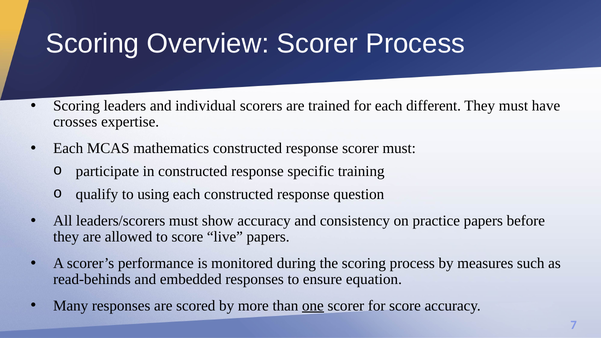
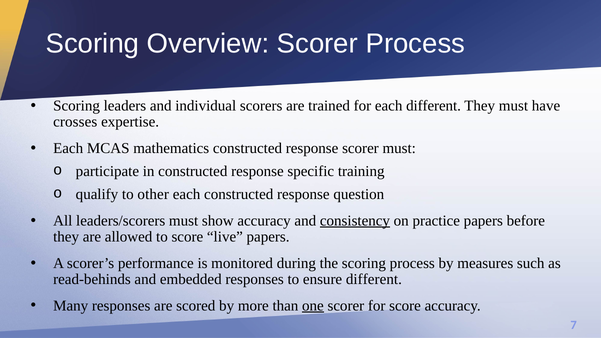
using: using -> other (153, 194)
consistency underline: none -> present (355, 221)
ensure equation: equation -> different (374, 279)
